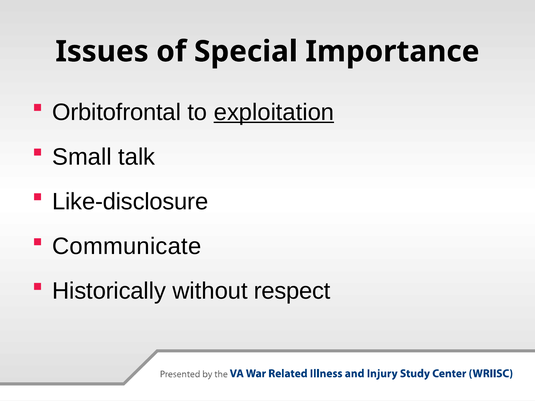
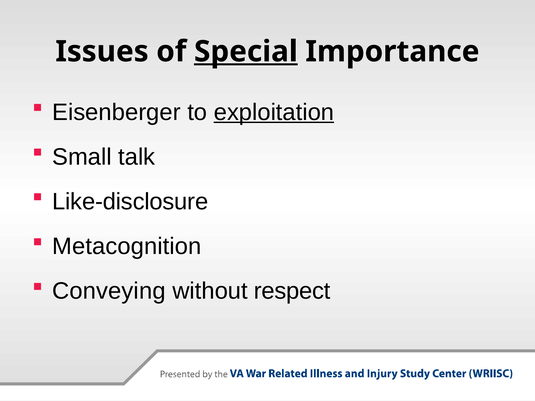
Special underline: none -> present (246, 52)
Orbitofrontal: Orbitofrontal -> Eisenberger (116, 112)
Communicate: Communicate -> Metacognition (127, 247)
Historically: Historically -> Conveying (109, 291)
